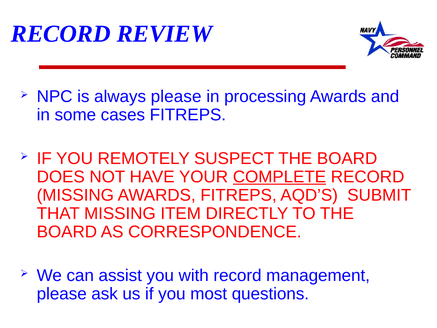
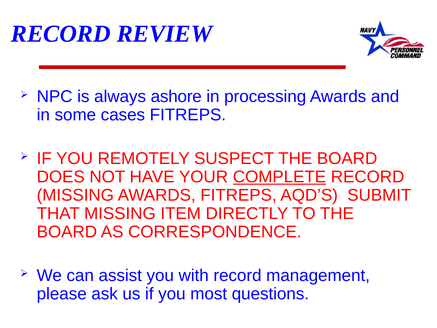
always please: please -> ashore (176, 96)
